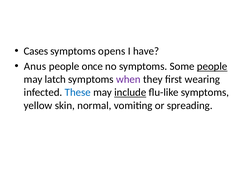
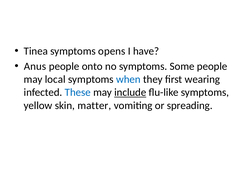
Cases: Cases -> Tinea (36, 51)
once: once -> onto (92, 66)
people underline: present -> none (212, 66)
latch: latch -> local (55, 79)
when colour: purple -> blue (128, 79)
normal: normal -> matter (94, 105)
